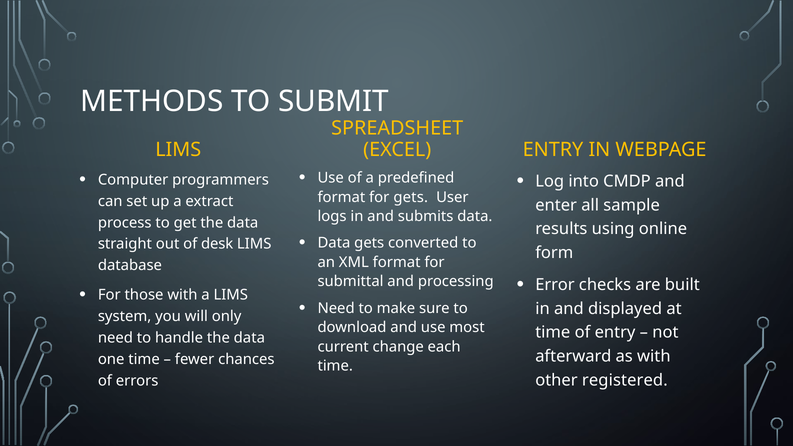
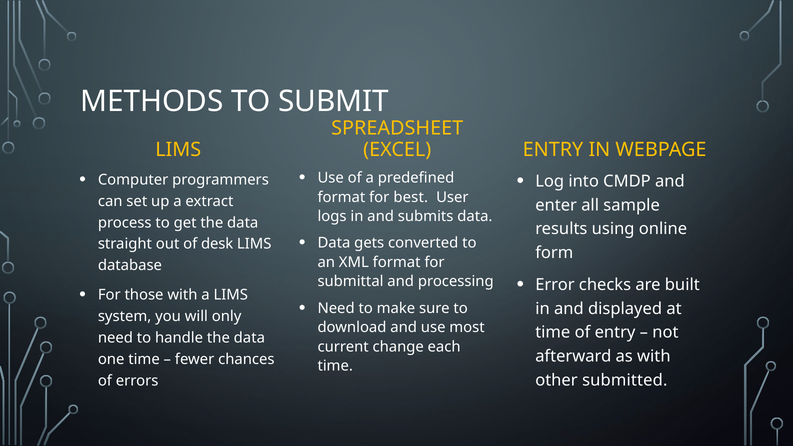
for gets: gets -> best (411, 197)
registered: registered -> submitted (625, 380)
